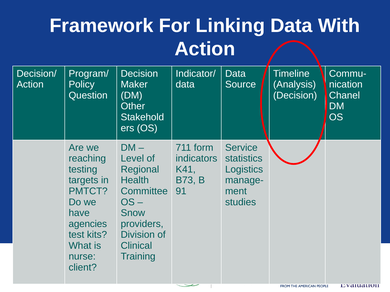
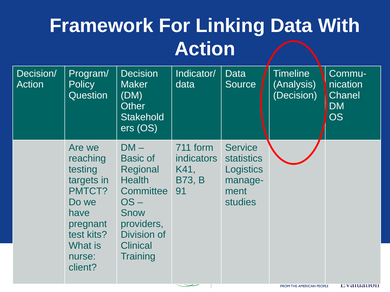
Level: Level -> Basic (132, 159)
agencies: agencies -> pregnant (88, 224)
